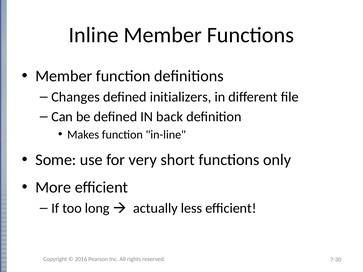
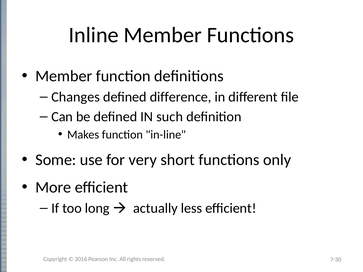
initializers: initializers -> difference (181, 97)
back: back -> such (170, 117)
